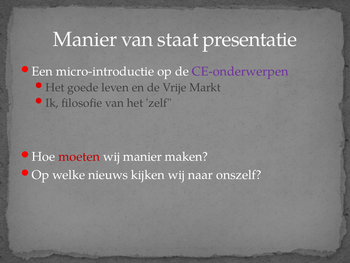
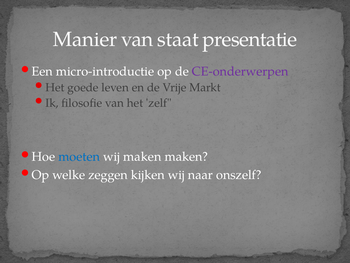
moeten colour: red -> blue (79, 156)
wij manier: manier -> maken (142, 156)
nieuws: nieuws -> zeggen (108, 175)
